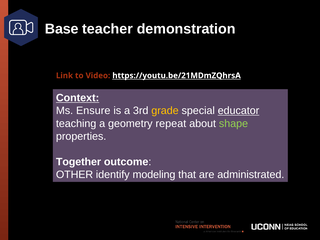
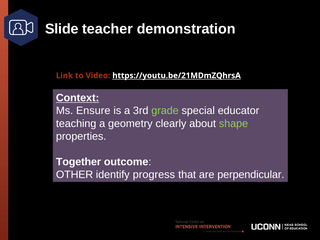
Base: Base -> Slide (62, 29)
grade colour: yellow -> light green (165, 111)
educator underline: present -> none (239, 111)
repeat: repeat -> clearly (171, 124)
modeling: modeling -> progress (154, 175)
administrated: administrated -> perpendicular (251, 175)
